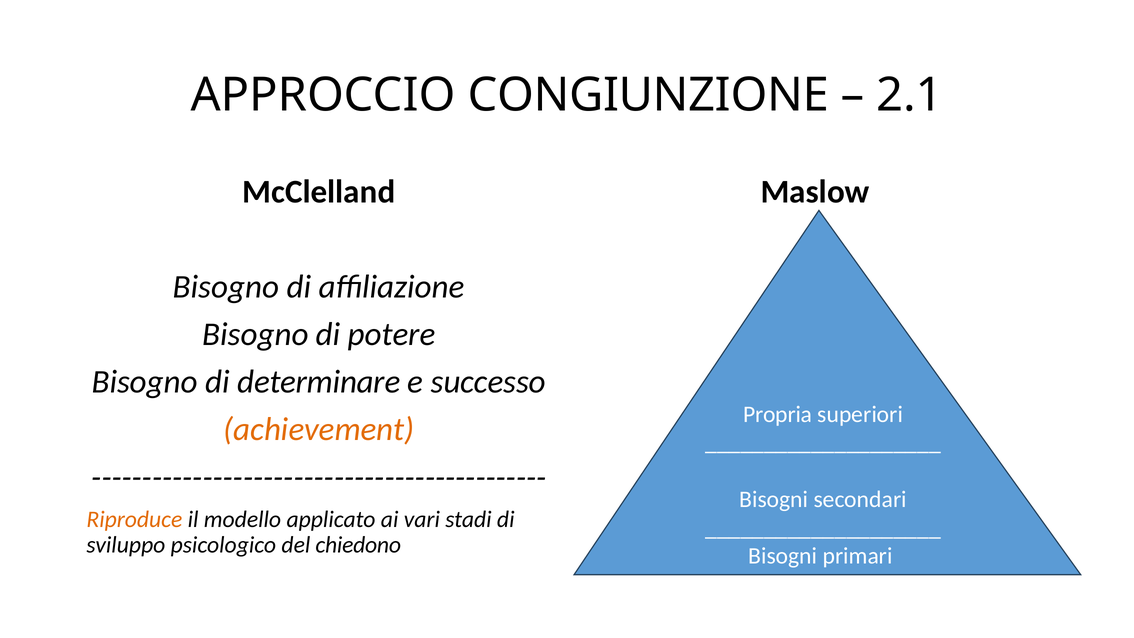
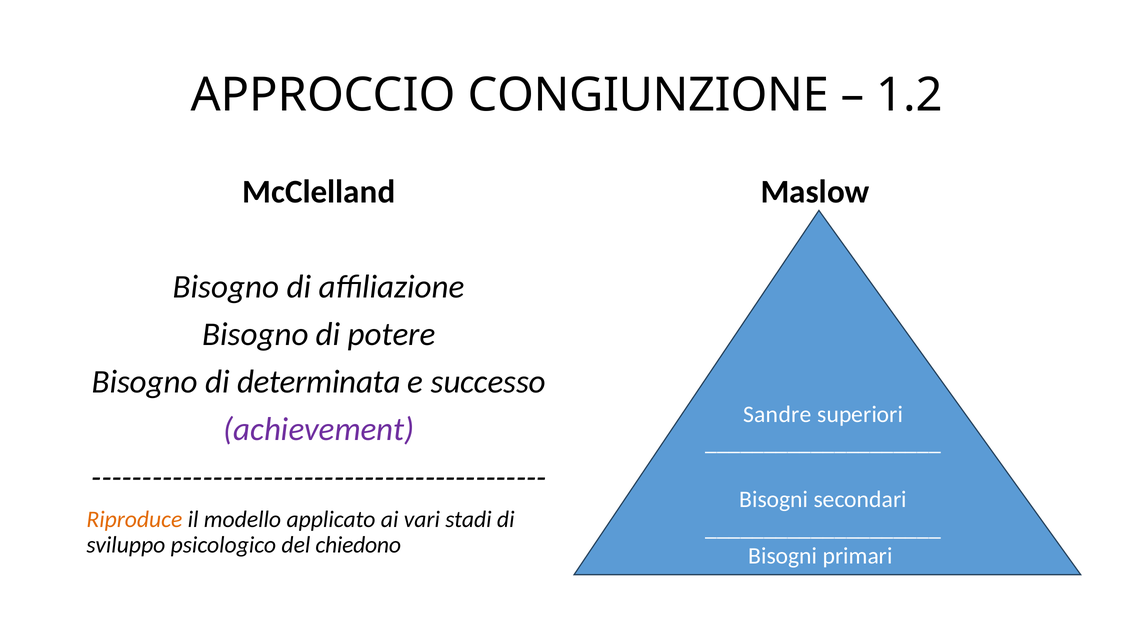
2.1: 2.1 -> 1.2 (910, 95)
determinare: determinare -> determinata (319, 382)
Propria: Propria -> Sandre (777, 414)
achievement colour: orange -> purple (319, 429)
